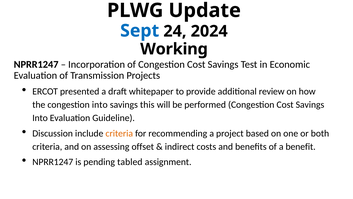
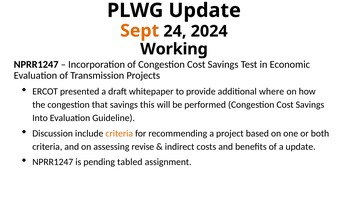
Sept colour: blue -> orange (140, 31)
review: review -> where (272, 91)
congestion into: into -> that (100, 105)
offset: offset -> revise (143, 146)
a benefit: benefit -> update (301, 146)
